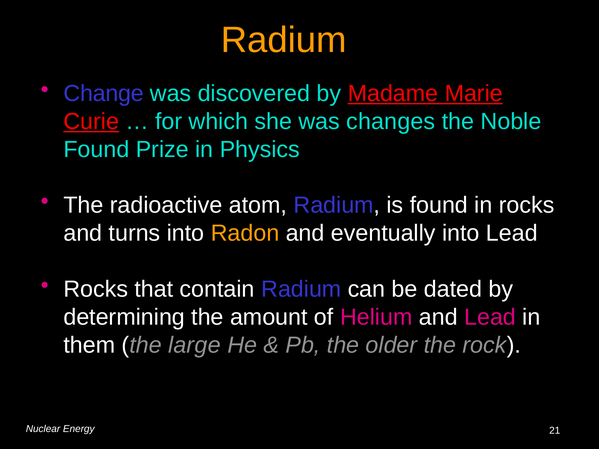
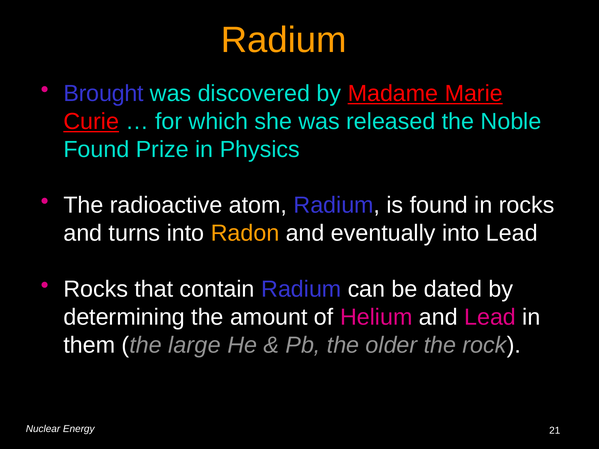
Change: Change -> Brought (104, 94)
changes: changes -> released (391, 121)
